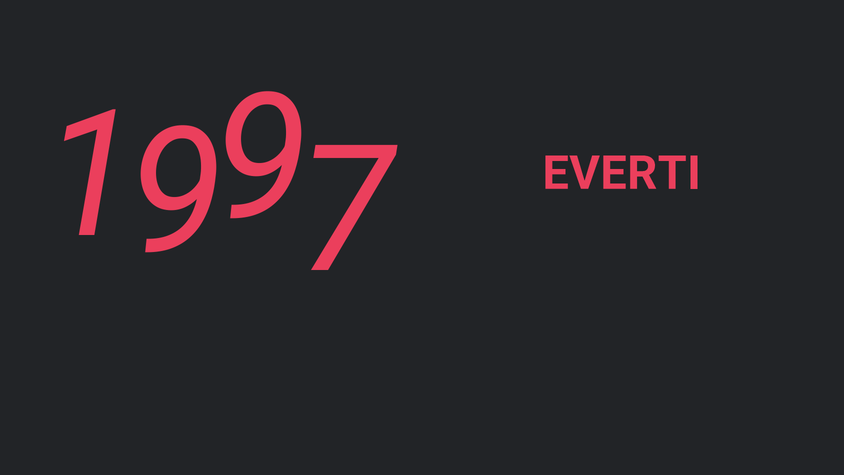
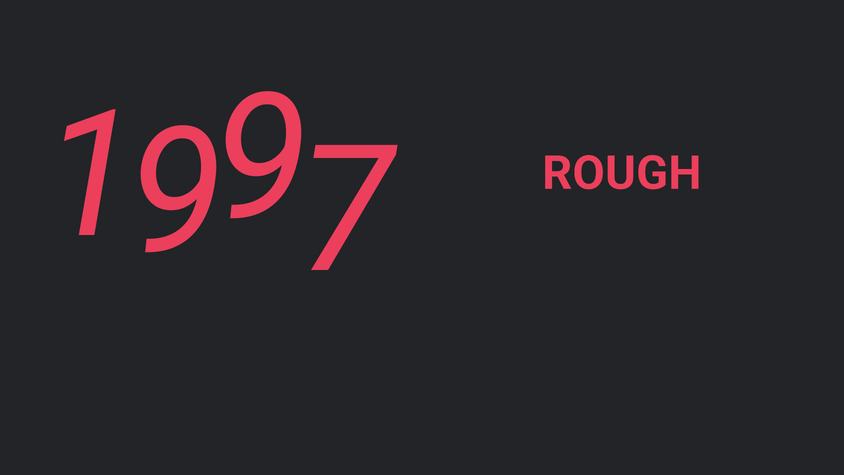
EVERTI: EVERTI -> ROUGH (622, 173)
